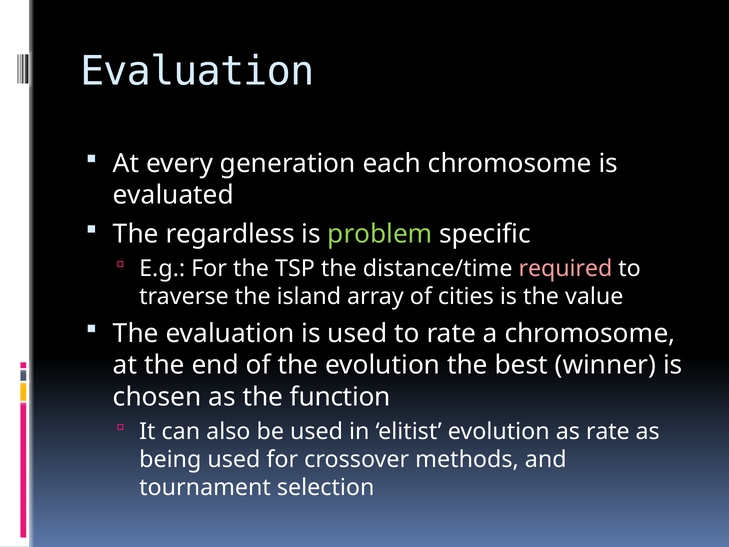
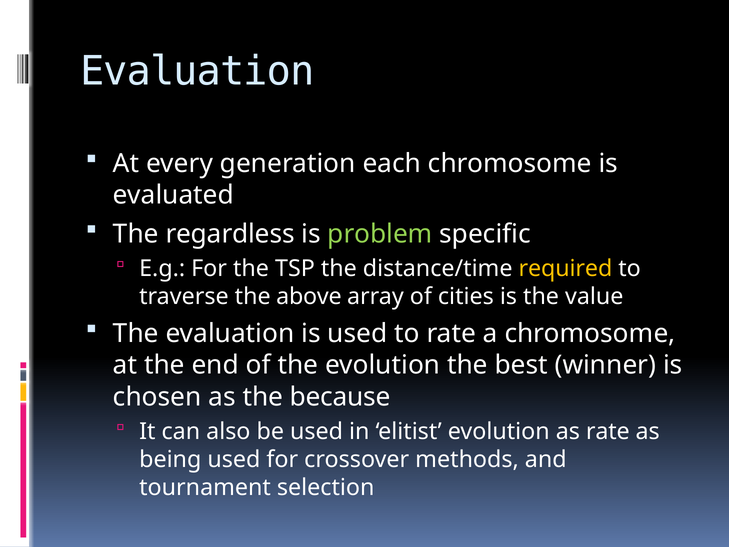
required colour: pink -> yellow (565, 269)
island: island -> above (309, 296)
function: function -> because (340, 397)
